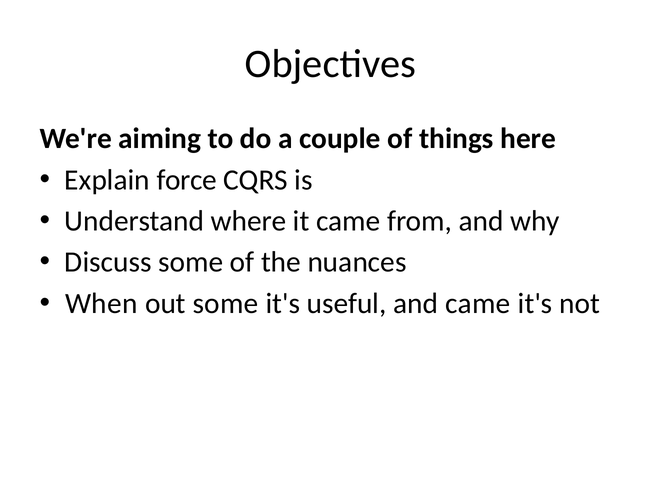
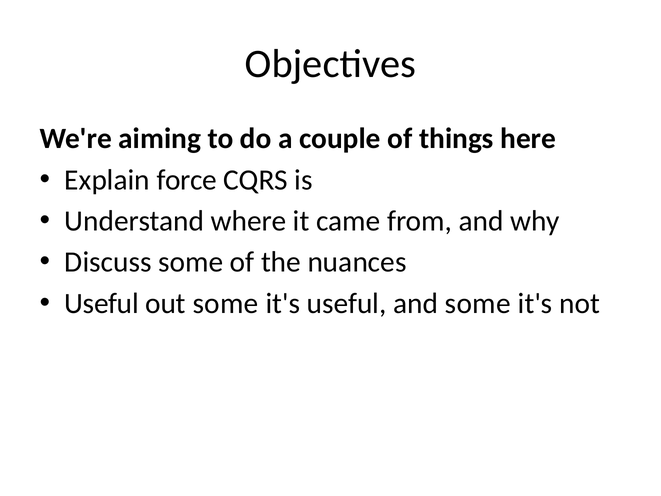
When: When -> Useful (102, 303)
and came: came -> some (478, 303)
